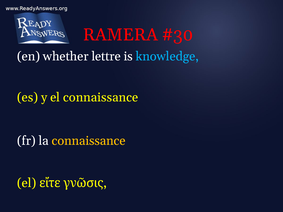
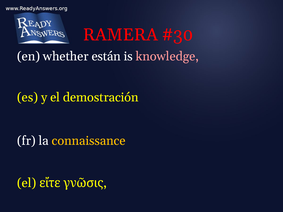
lettre: lettre -> están (106, 56)
knowledge colour: light blue -> pink (167, 56)
el connaissance: connaissance -> demostración (101, 97)
